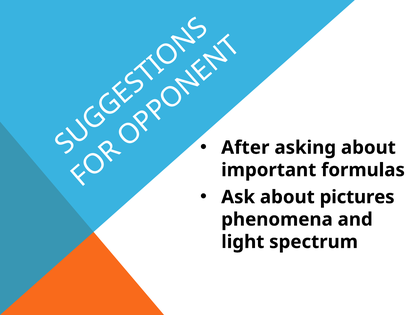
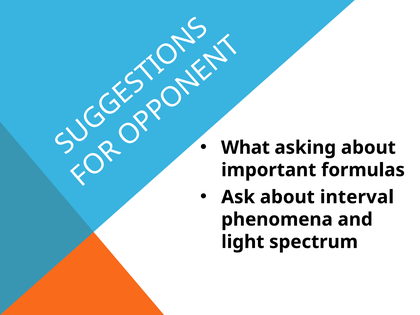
After: After -> What (245, 148)
pictures: pictures -> interval (357, 197)
